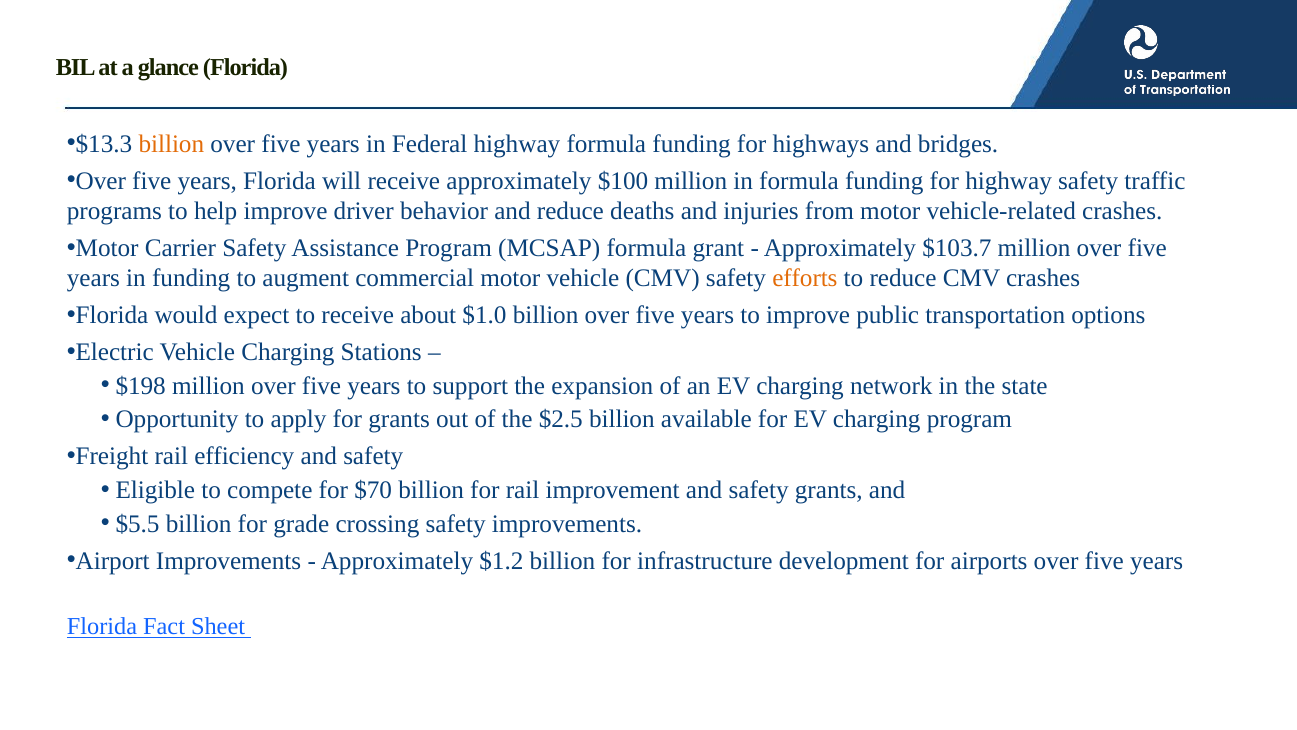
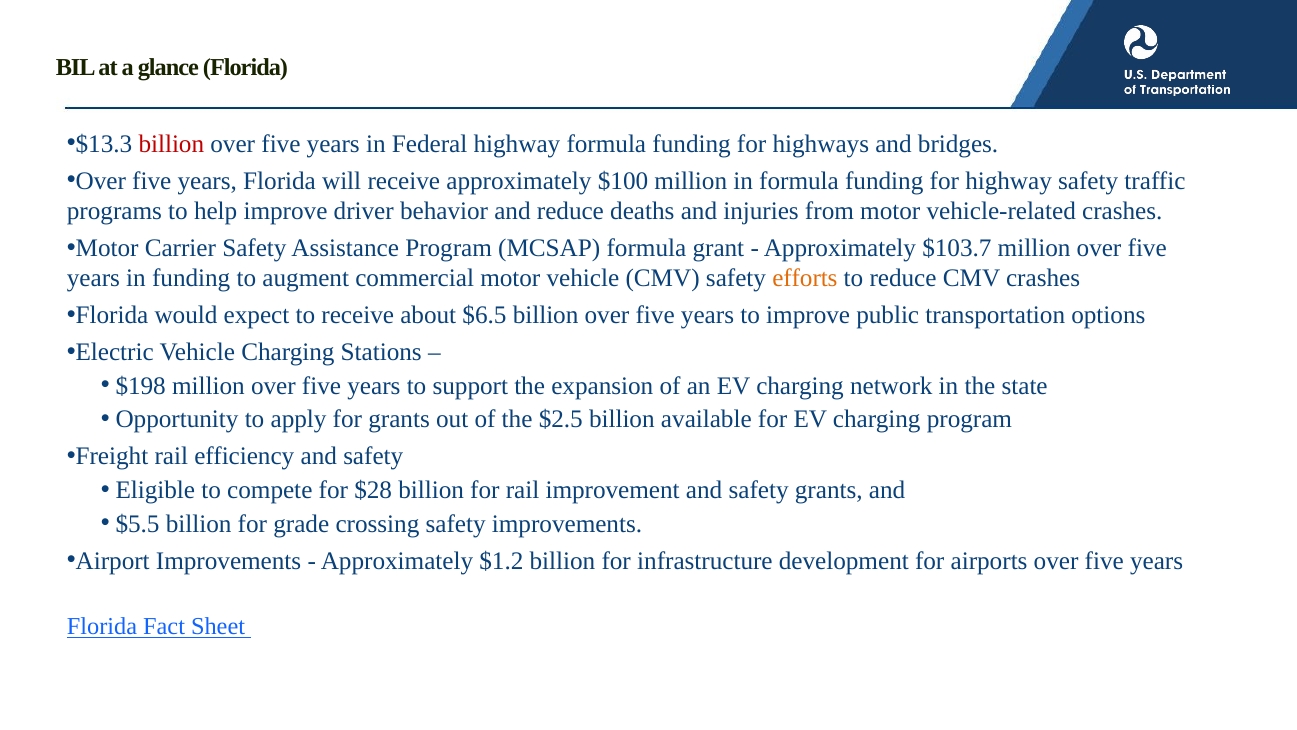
billion colour: orange -> red (171, 144)
$1.0: $1.0 -> $6.5 (484, 315)
$70: $70 -> $28 (373, 490)
